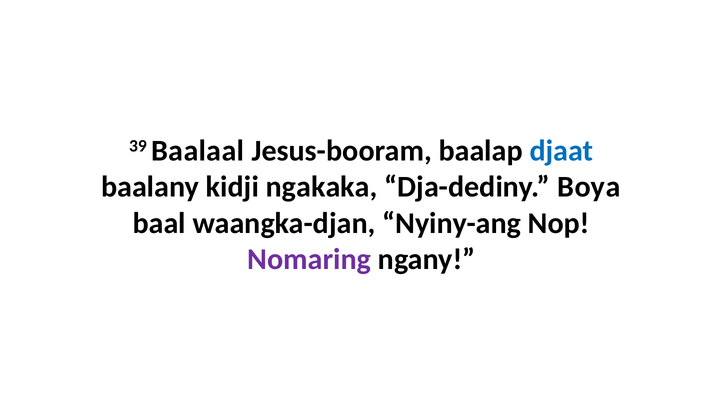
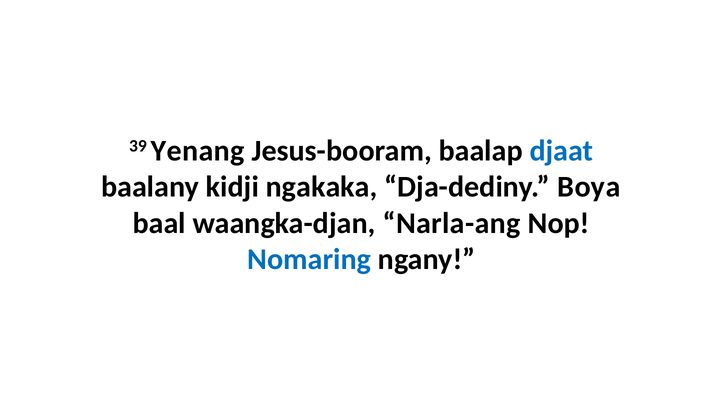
Baalaal: Baalaal -> Yenang (198, 151)
Nyiny-ang: Nyiny-ang -> Narla-ang (452, 223)
Nomaring colour: purple -> blue (309, 260)
